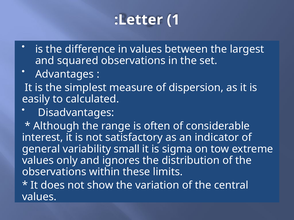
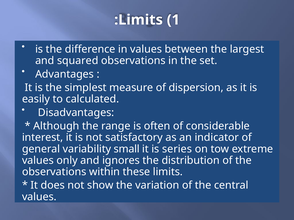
Letter: Letter -> Limits (141, 20)
sigma: sigma -> series (177, 149)
